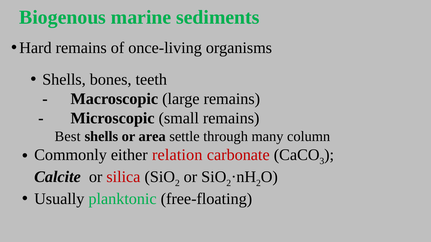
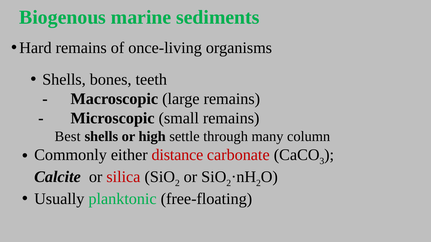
area: area -> high (152, 137)
relation: relation -> distance (177, 155)
